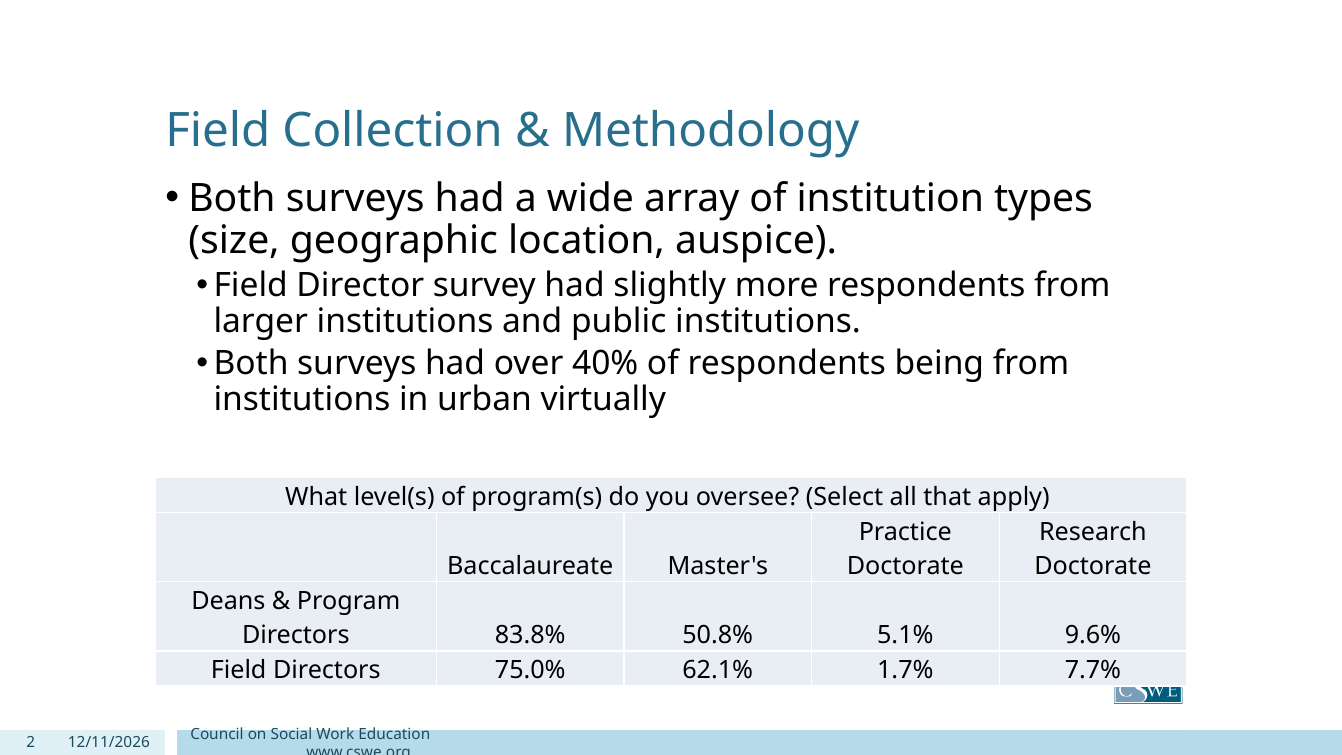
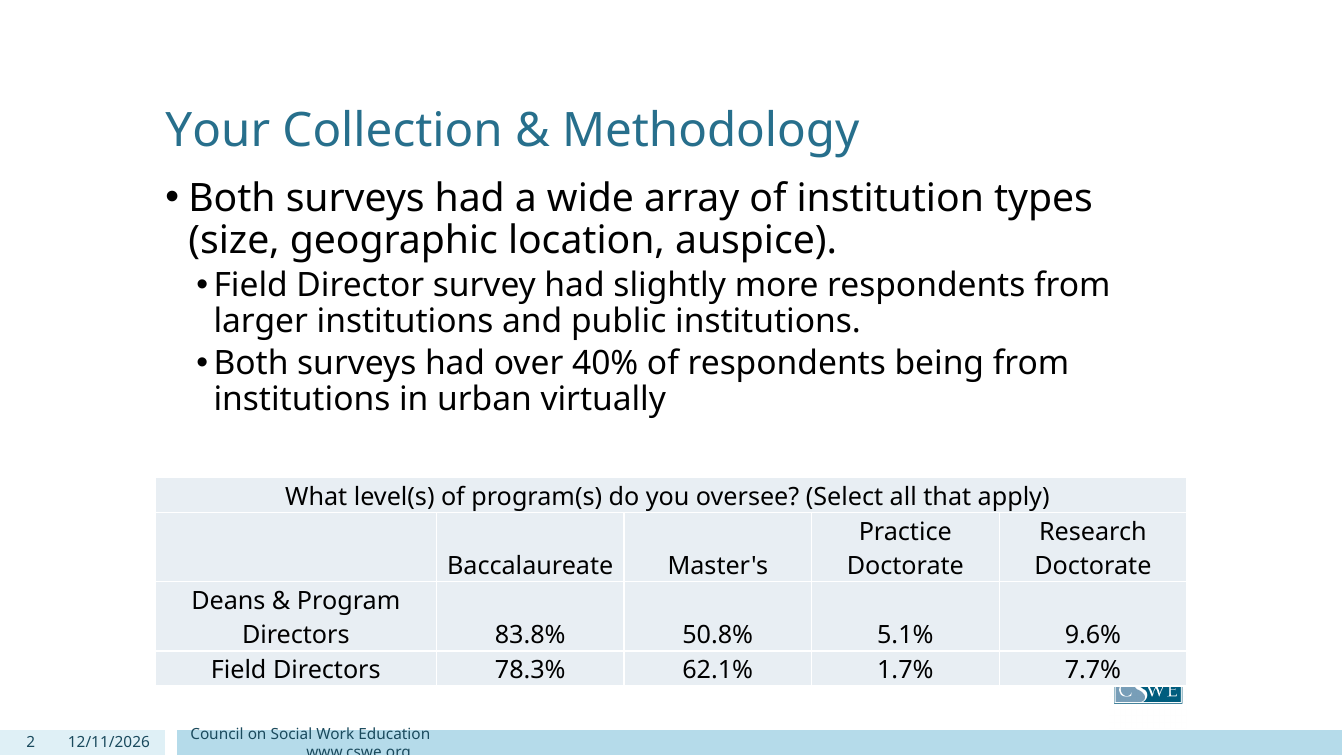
Field: Field -> Your (218, 130)
75.0%: 75.0% -> 78.3% (530, 670)
